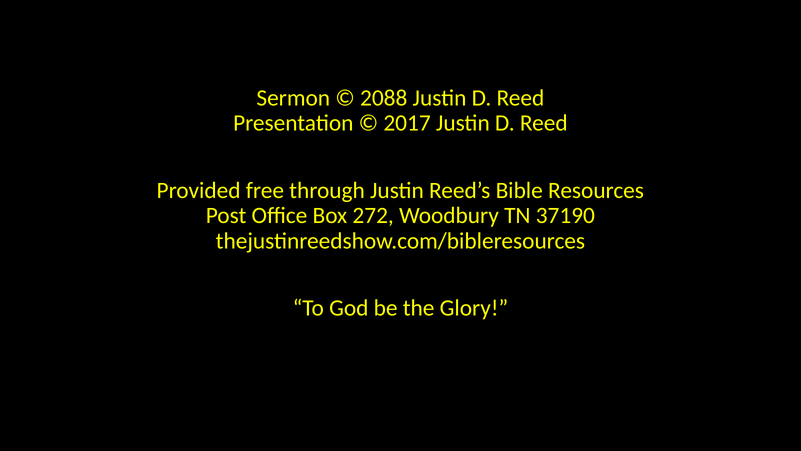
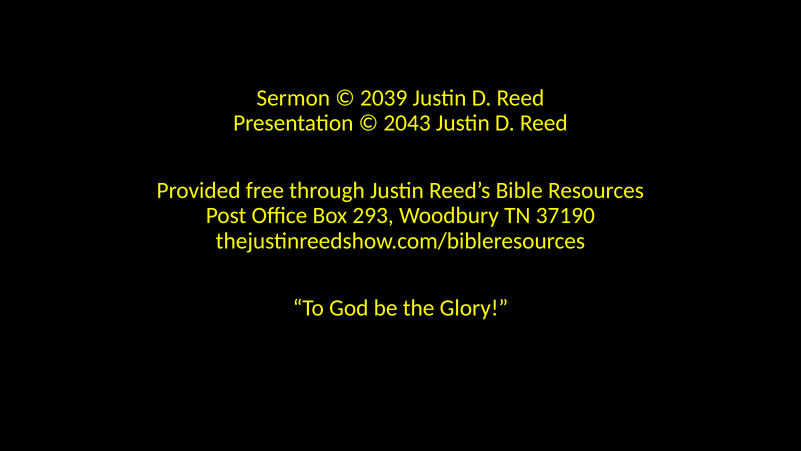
2088: 2088 -> 2039 (384, 98)
2017: 2017 -> 2043 (407, 123)
272: 272 -> 293 (373, 215)
